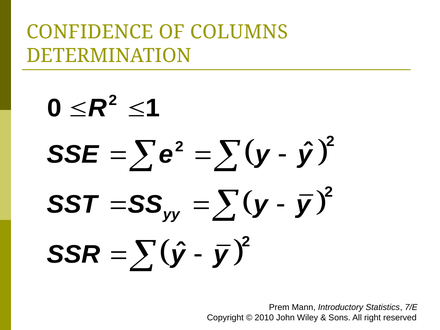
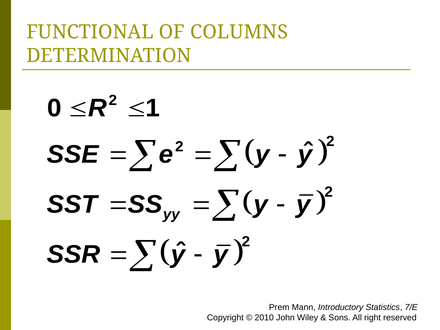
CONFIDENCE: CONFIDENCE -> FUNCTIONAL (90, 32)
